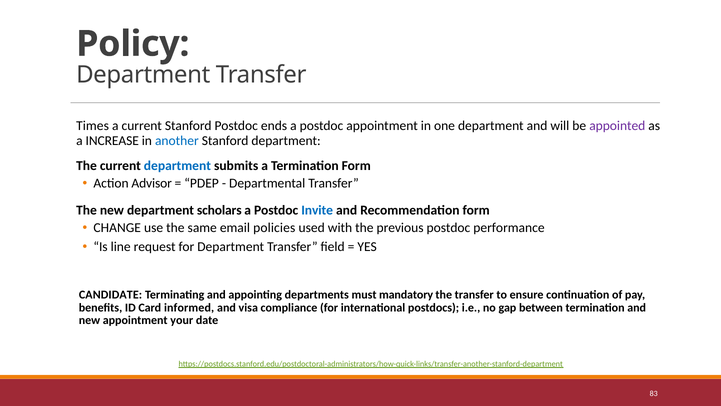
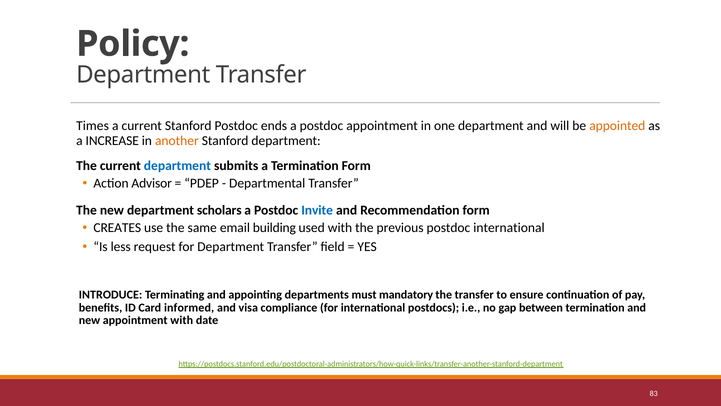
appointed colour: purple -> orange (617, 126)
another colour: blue -> orange (177, 140)
CHANGE: CHANGE -> CREATES (117, 227)
policies: policies -> building (274, 227)
postdoc performance: performance -> international (509, 227)
line: line -> less (121, 247)
CANDIDATE: CANDIDATE -> INTRODUCE (111, 294)
appointment your: your -> with (182, 320)
